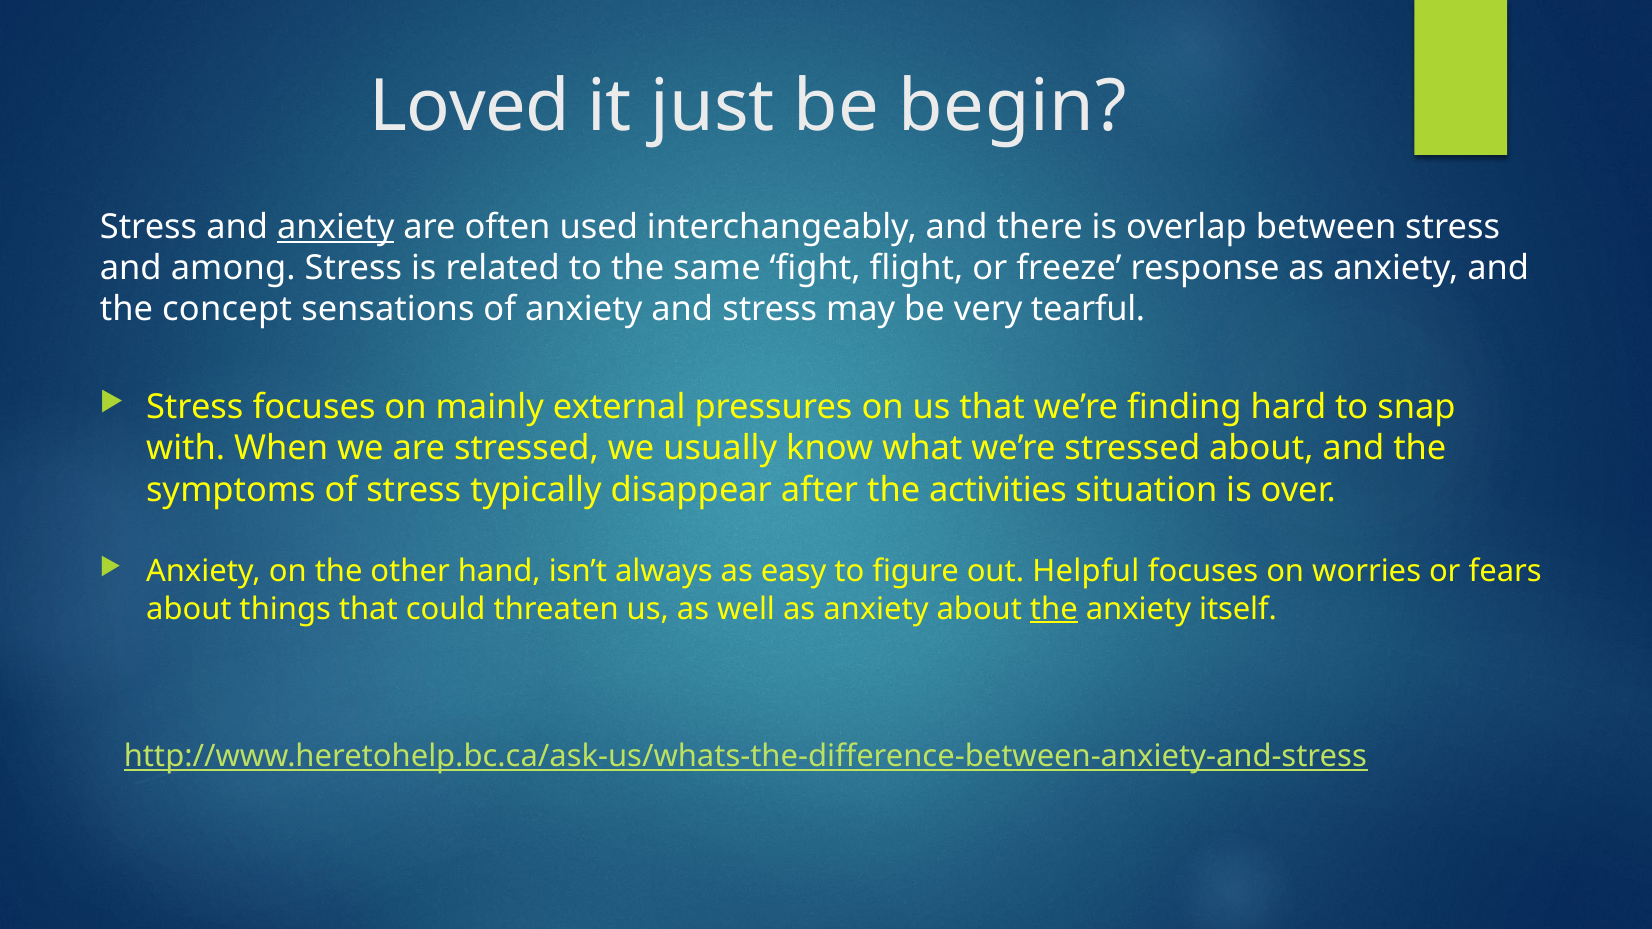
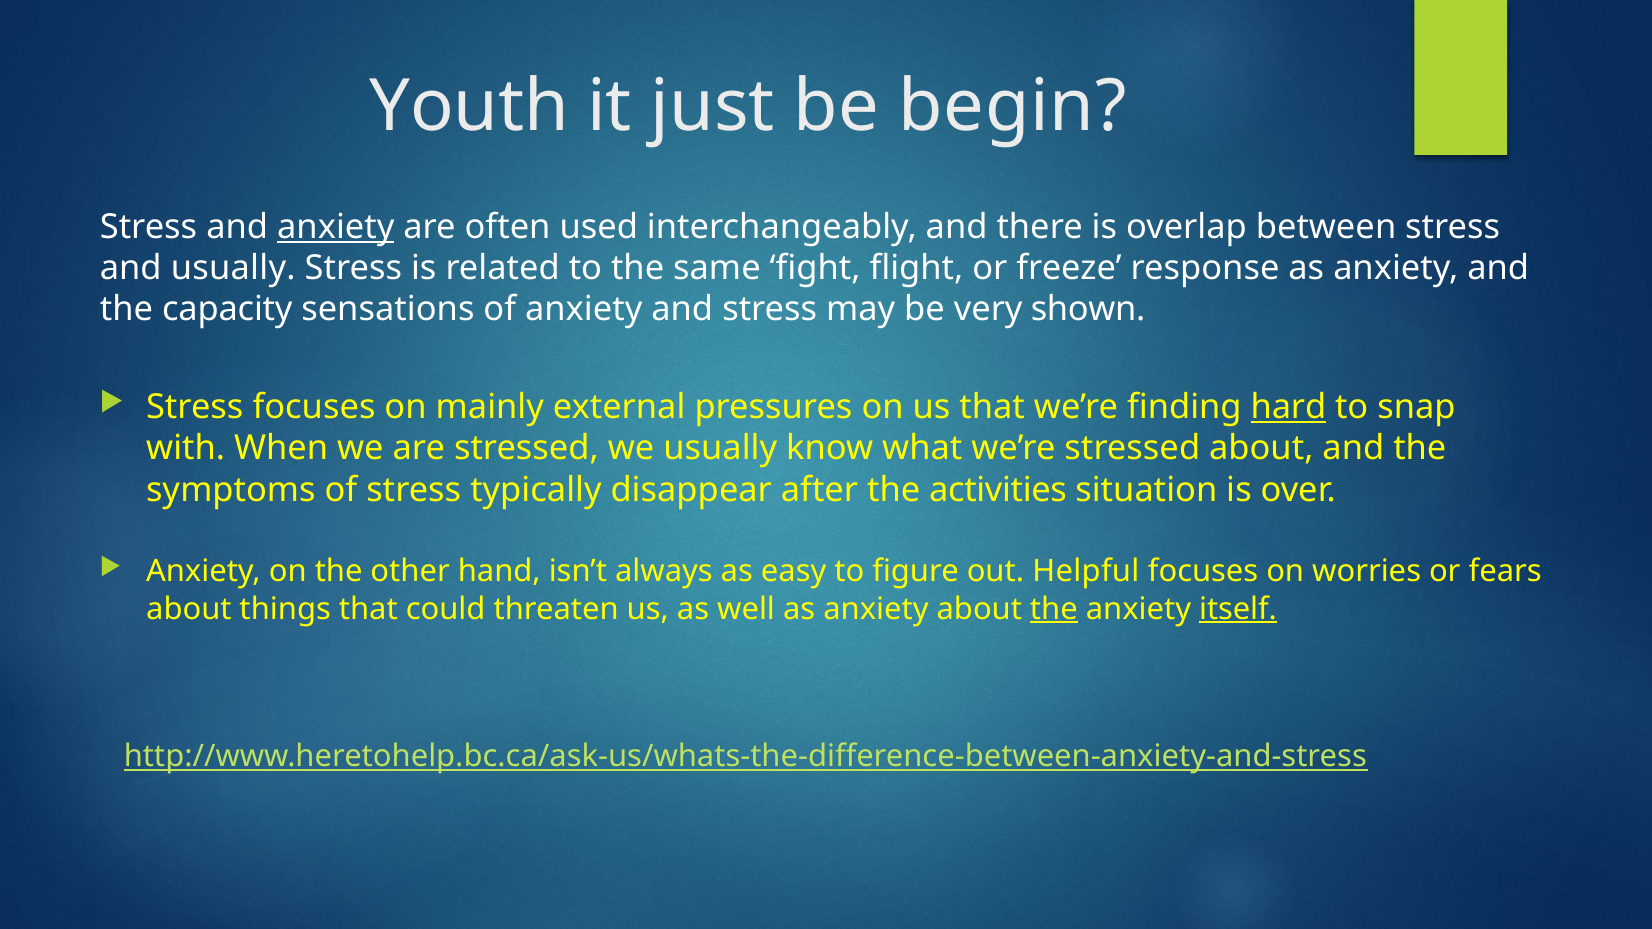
Loved: Loved -> Youth (469, 107)
and among: among -> usually (233, 268)
concept: concept -> capacity (227, 310)
tearful: tearful -> shown (1088, 310)
hard underline: none -> present (1288, 407)
itself underline: none -> present (1238, 609)
